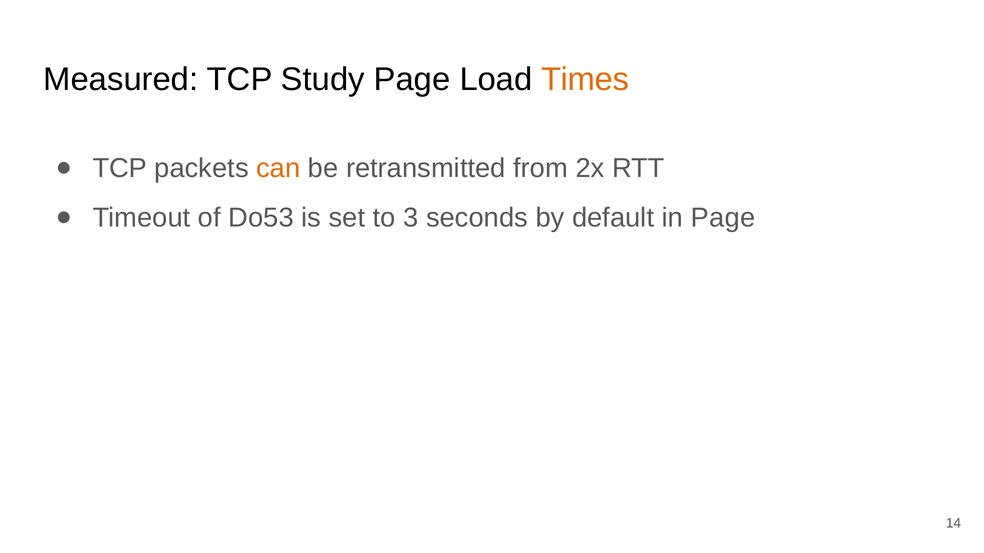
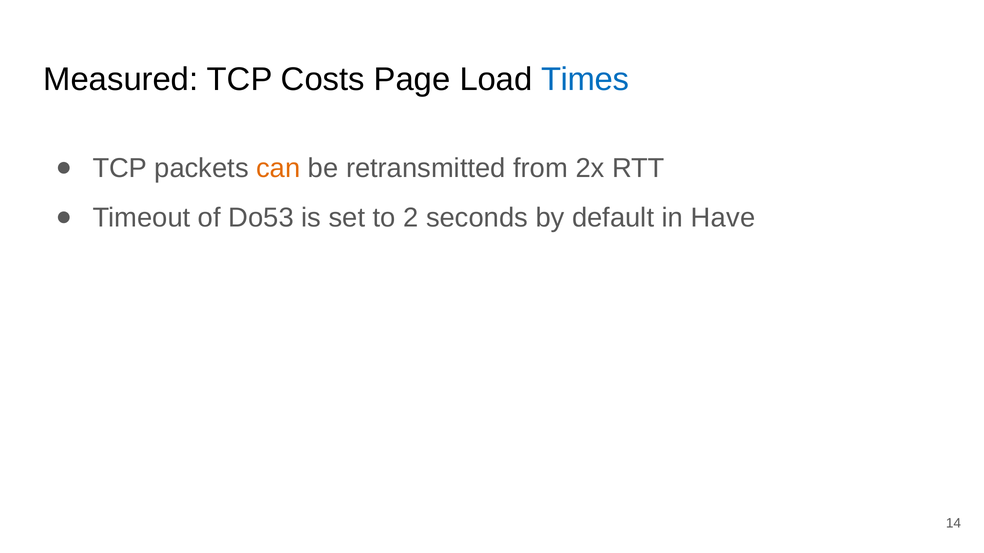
Study: Study -> Costs (323, 80)
Times colour: orange -> blue (585, 80)
3: 3 -> 2 (411, 218)
in Page: Page -> Have (723, 218)
